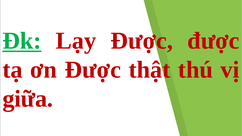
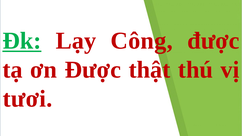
Lạy Được: Được -> Công (142, 41)
giữa: giữa -> tươi (27, 99)
